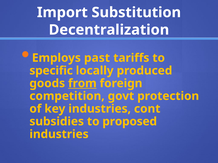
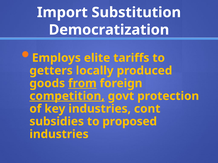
Decentralization: Decentralization -> Democratization (109, 30)
past: past -> elite (97, 58)
specific: specific -> getters (51, 71)
competition underline: none -> present (67, 96)
